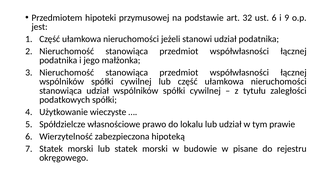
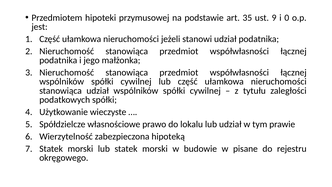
32: 32 -> 35 (247, 18)
ust 6: 6 -> 9 (274, 18)
9: 9 -> 0 (287, 18)
